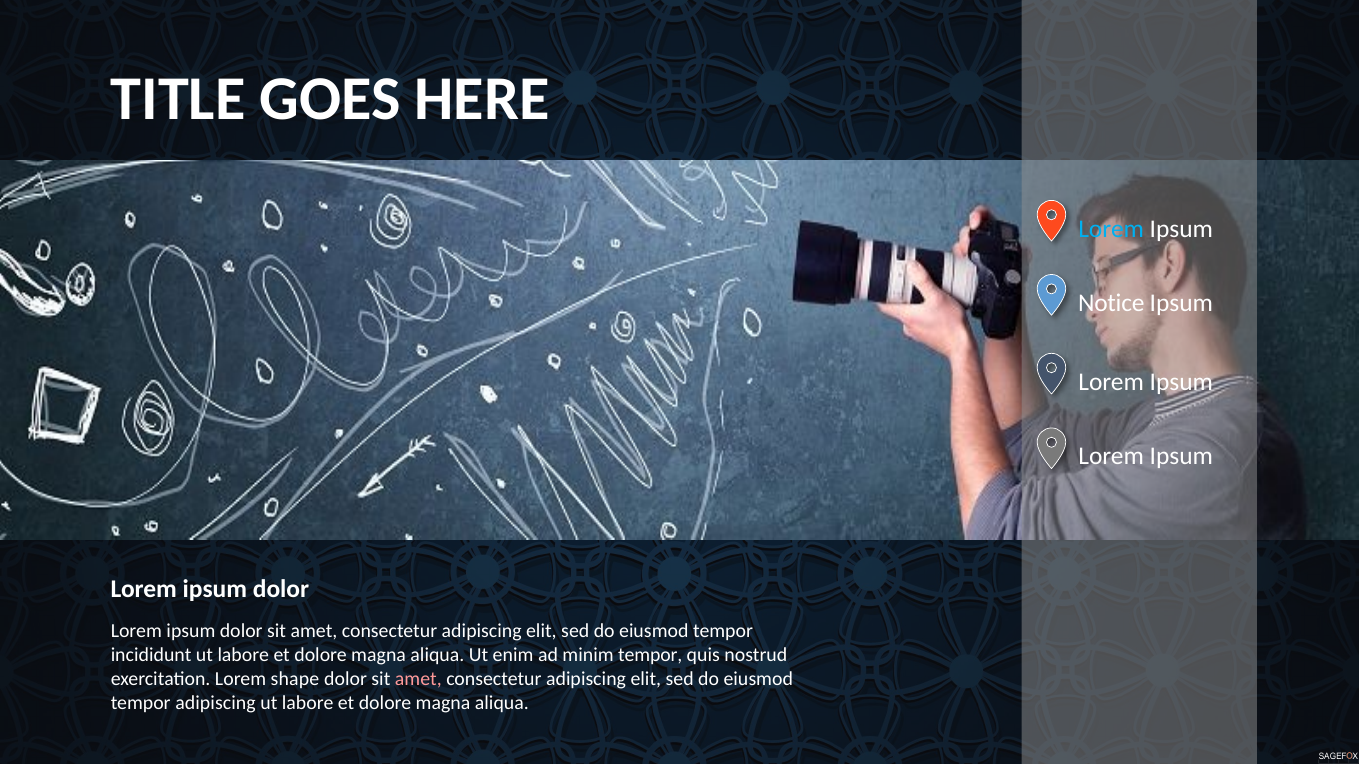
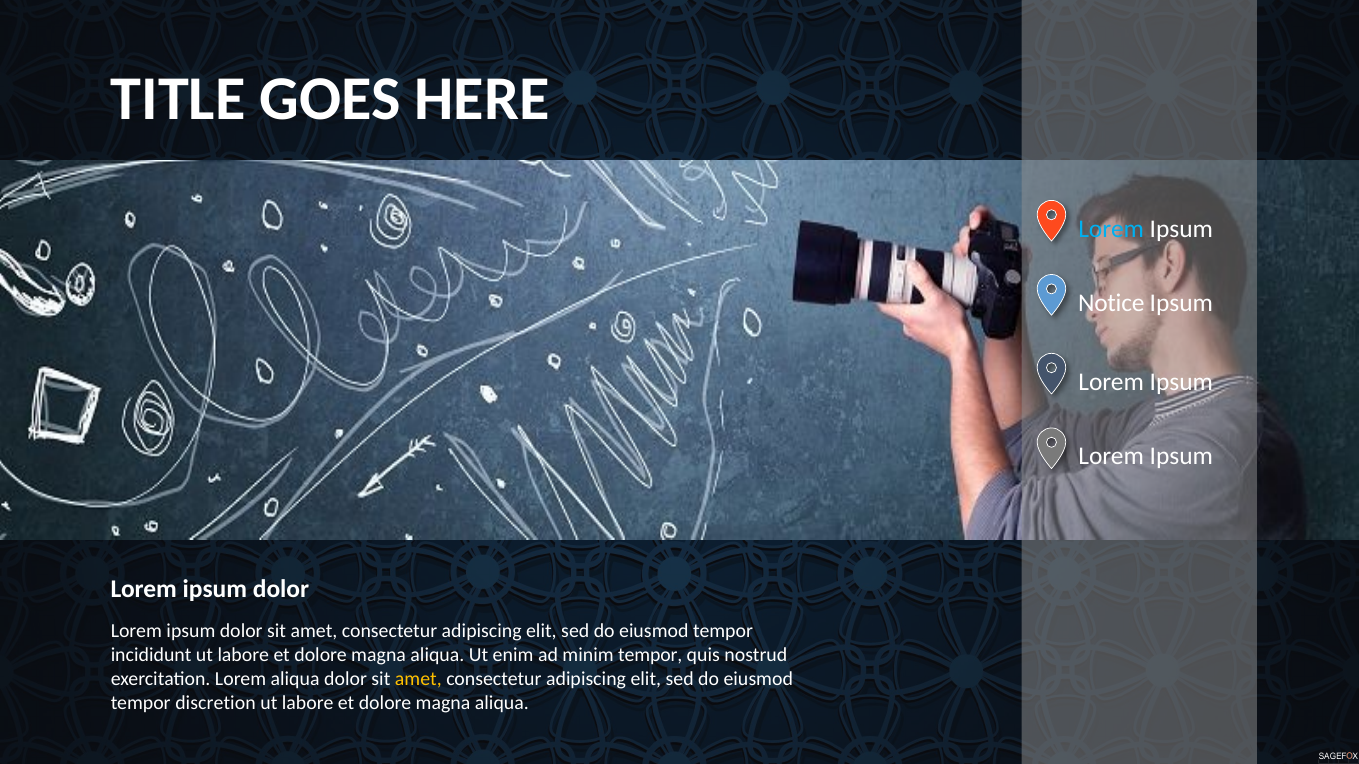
Lorem shape: shape -> aliqua (295, 679)
amet colour: pink -> yellow (418, 679)
tempor adipiscing: adipiscing -> discretion (216, 703)
